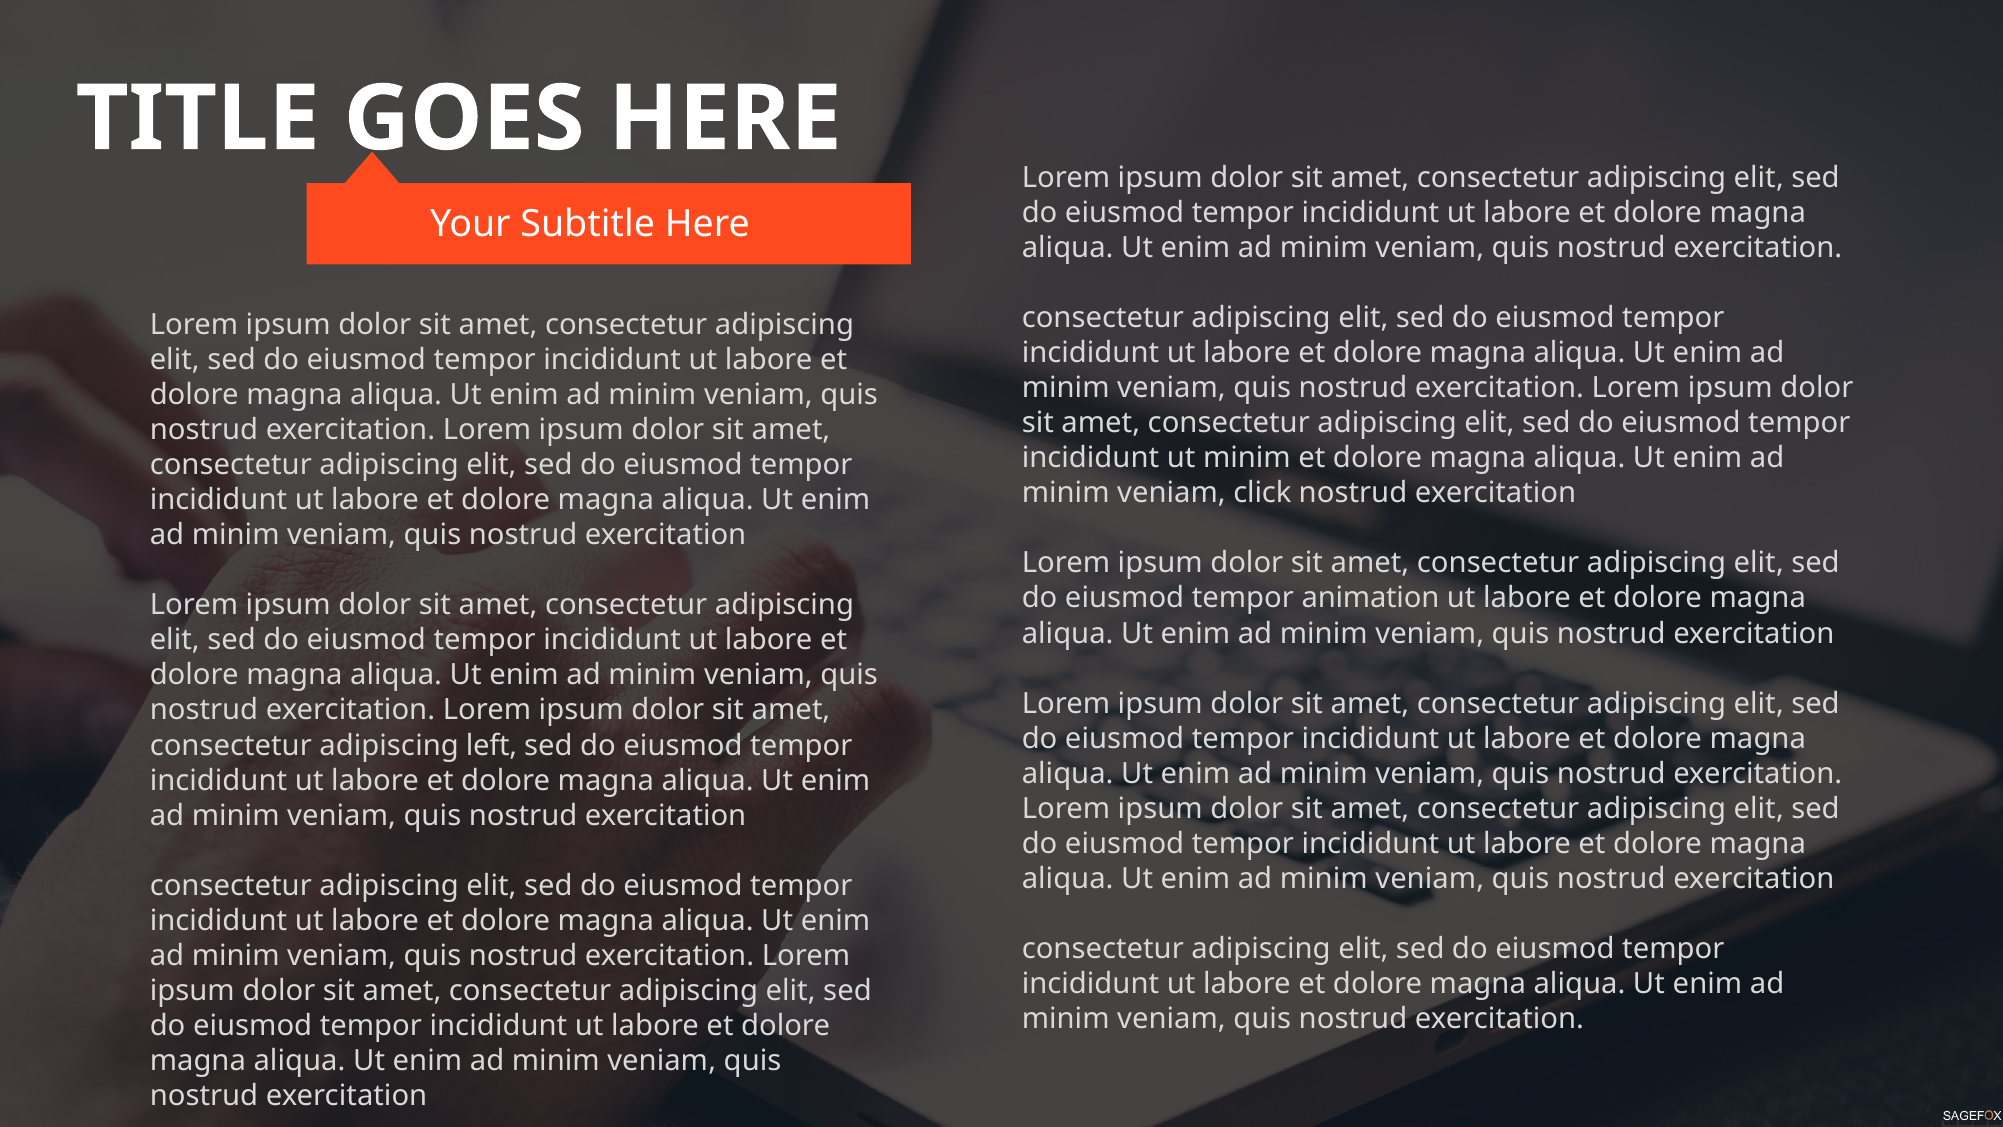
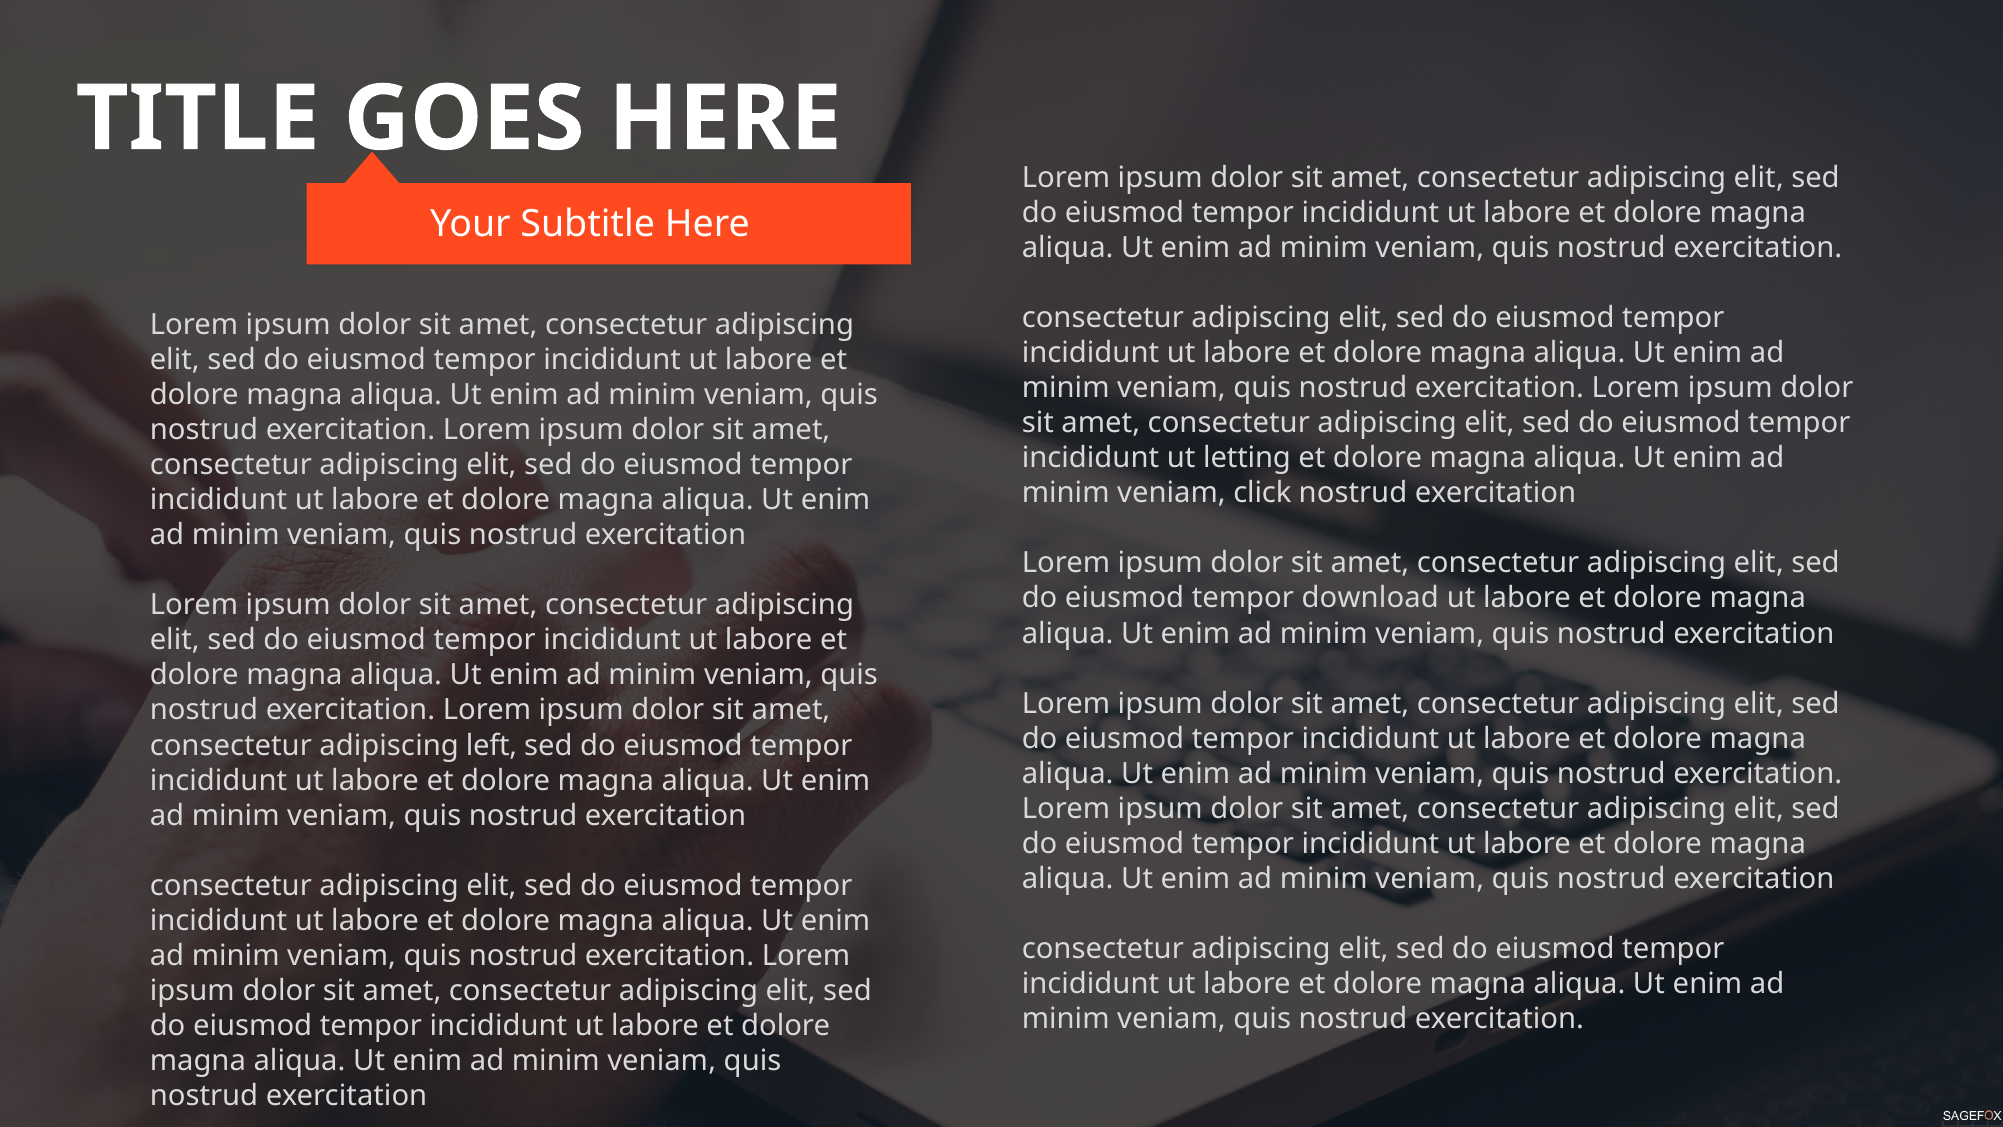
ut minim: minim -> letting (1247, 458)
animation: animation -> download (1370, 598)
